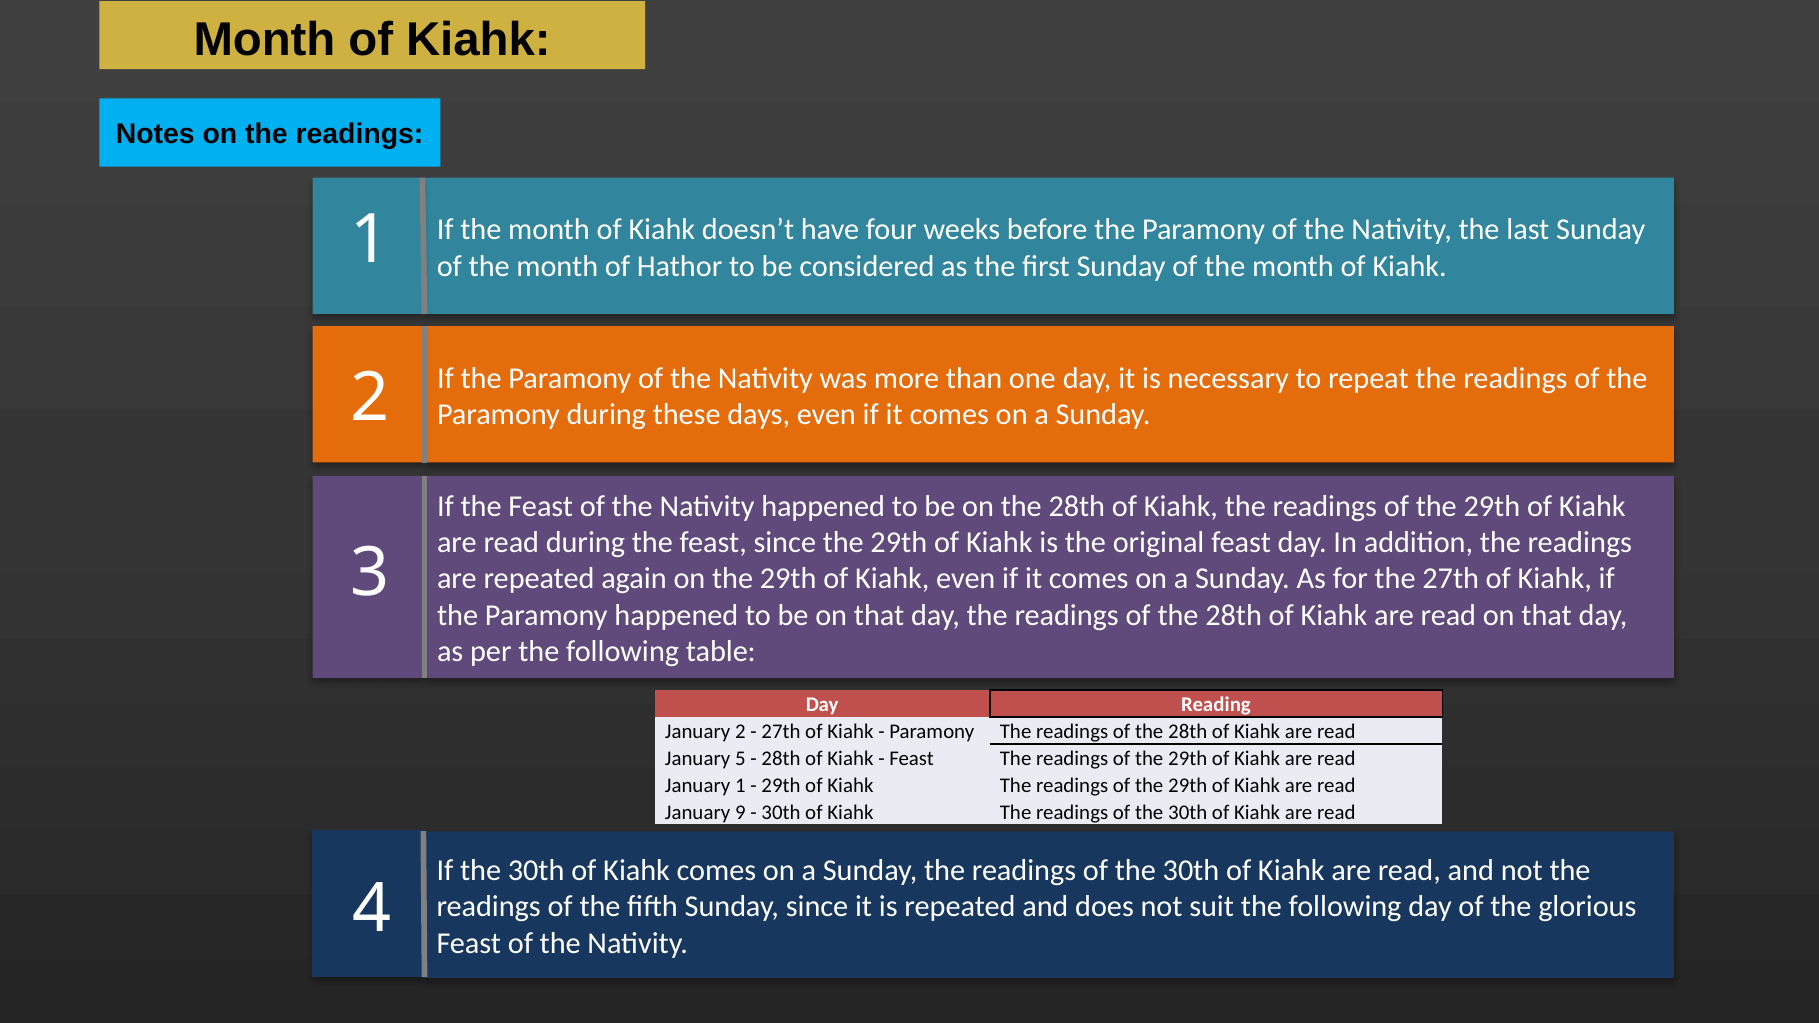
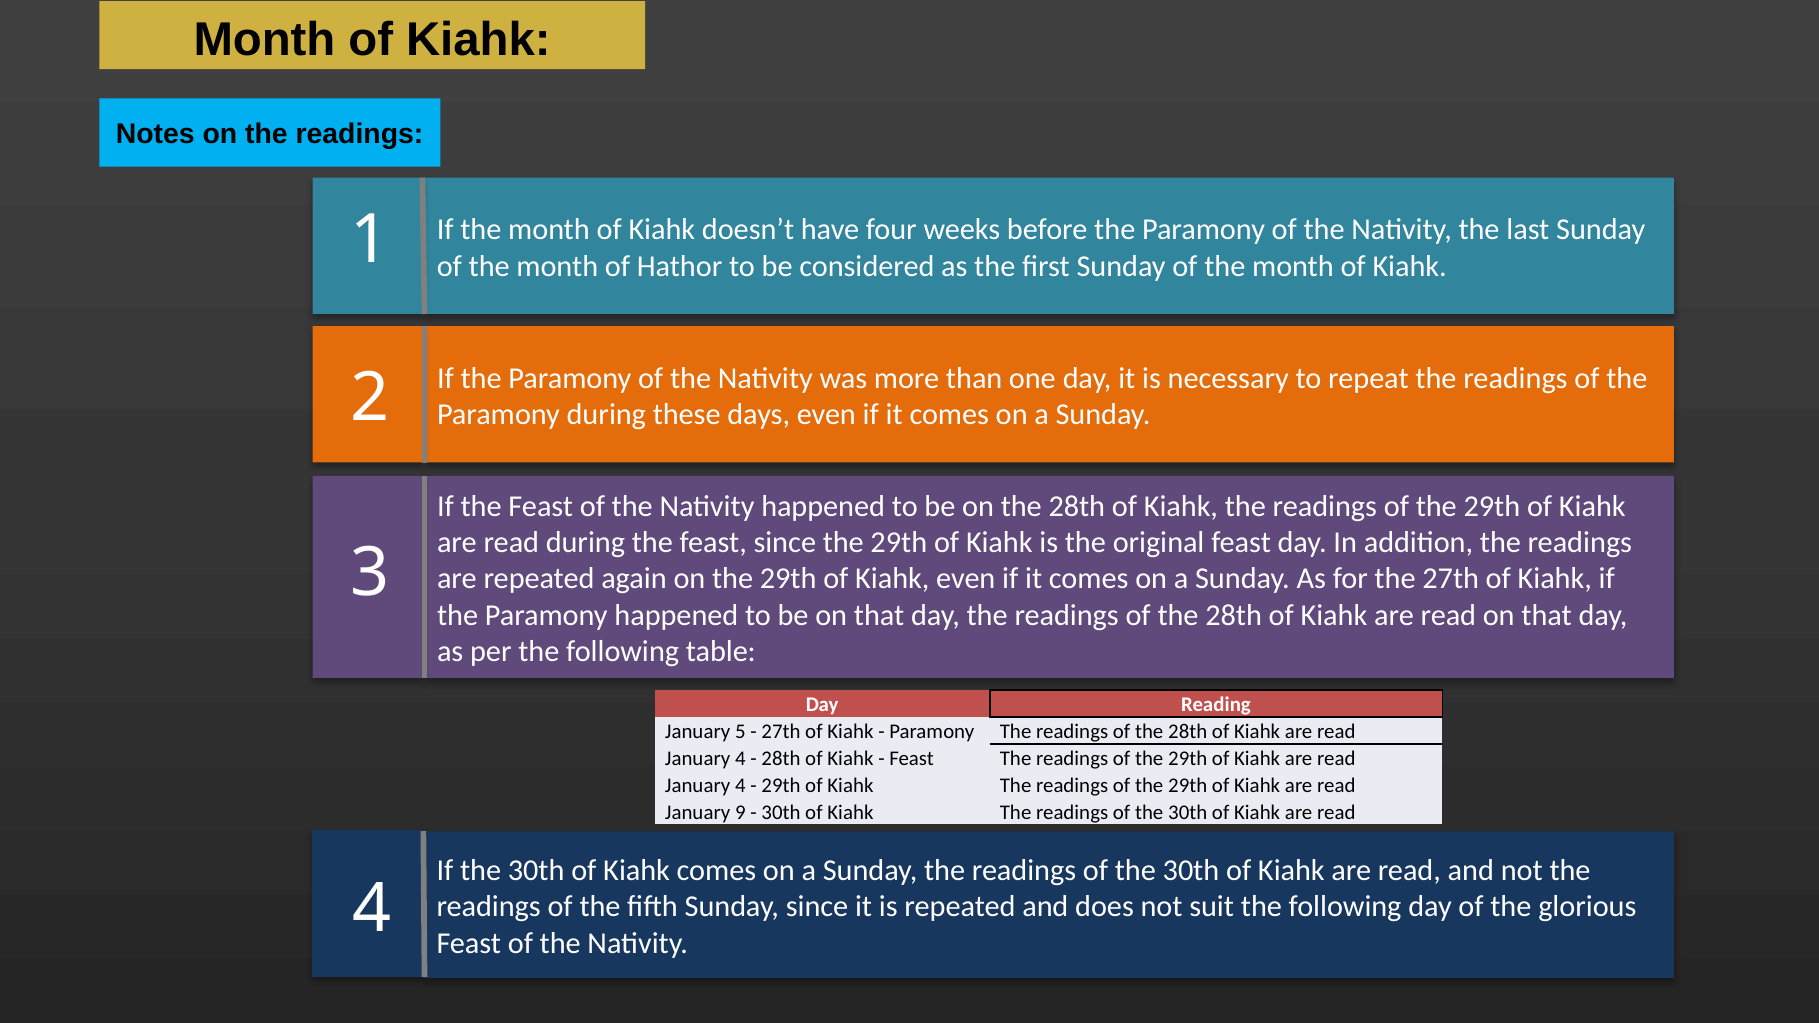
January 2: 2 -> 5 (740, 732)
5: 5 -> 4 (740, 759)
1: 1 -> 4 (740, 786)
